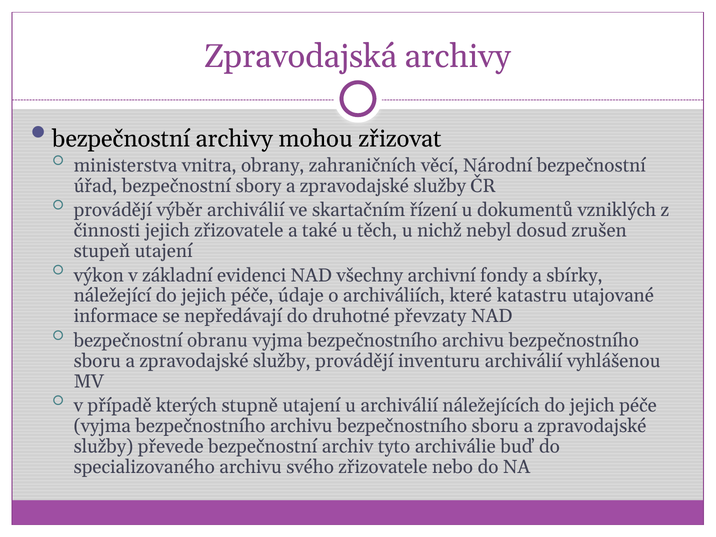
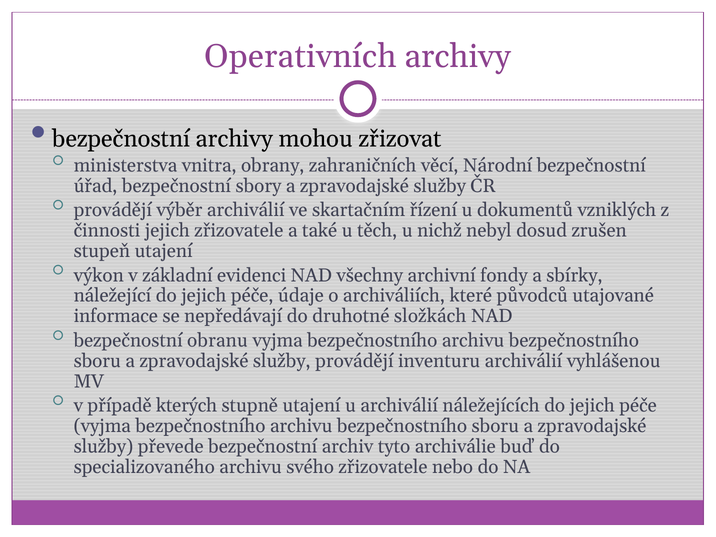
Zpravodajská: Zpravodajská -> Operativních (300, 56)
katastru: katastru -> původců (532, 296)
převzaty: převzaty -> složkách (430, 316)
